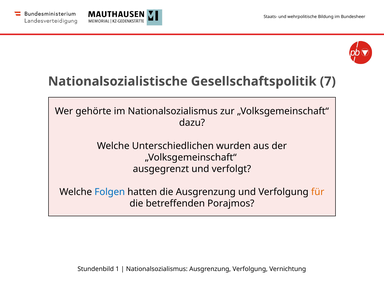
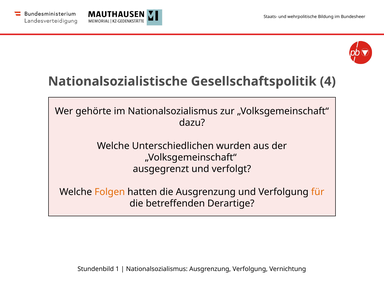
7: 7 -> 4 (328, 81)
Folgen colour: blue -> orange (110, 192)
Porajmos: Porajmos -> Derartige (231, 203)
